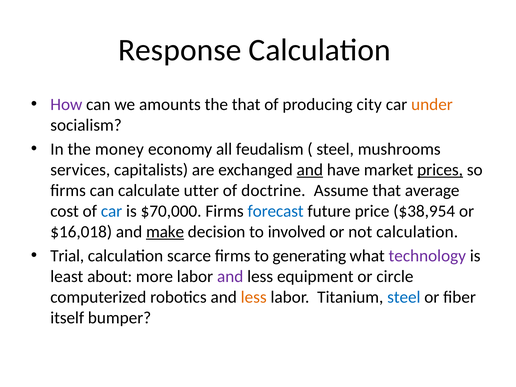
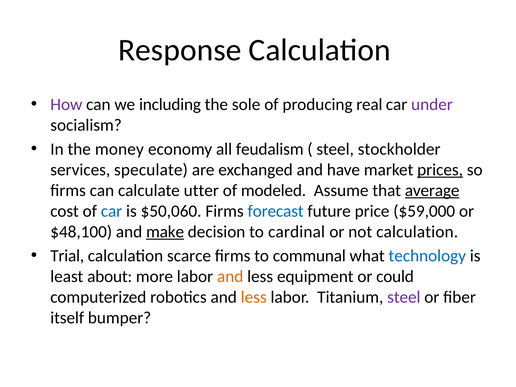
amounts: amounts -> including (170, 104)
the that: that -> sole (246, 104)
city: city -> real (369, 104)
under colour: orange -> purple (432, 104)
mushrooms: mushrooms -> stockholder (399, 149)
capitalists: capitalists -> speculate (151, 170)
and underline: present -> none (310, 170)
doctrine: doctrine -> modeled (274, 190)
average underline: none -> present (432, 190)
$70,000: $70,000 -> $50,060 (171, 211)
$38,954: $38,954 -> $59,000 (424, 211)
$16,018: $16,018 -> $48,100 (81, 232)
involved: involved -> cardinal (297, 232)
generating: generating -> communal (309, 256)
technology colour: purple -> blue (427, 256)
and colour: purple -> orange (230, 276)
circle: circle -> could (395, 276)
steel colour: blue -> purple (404, 297)
